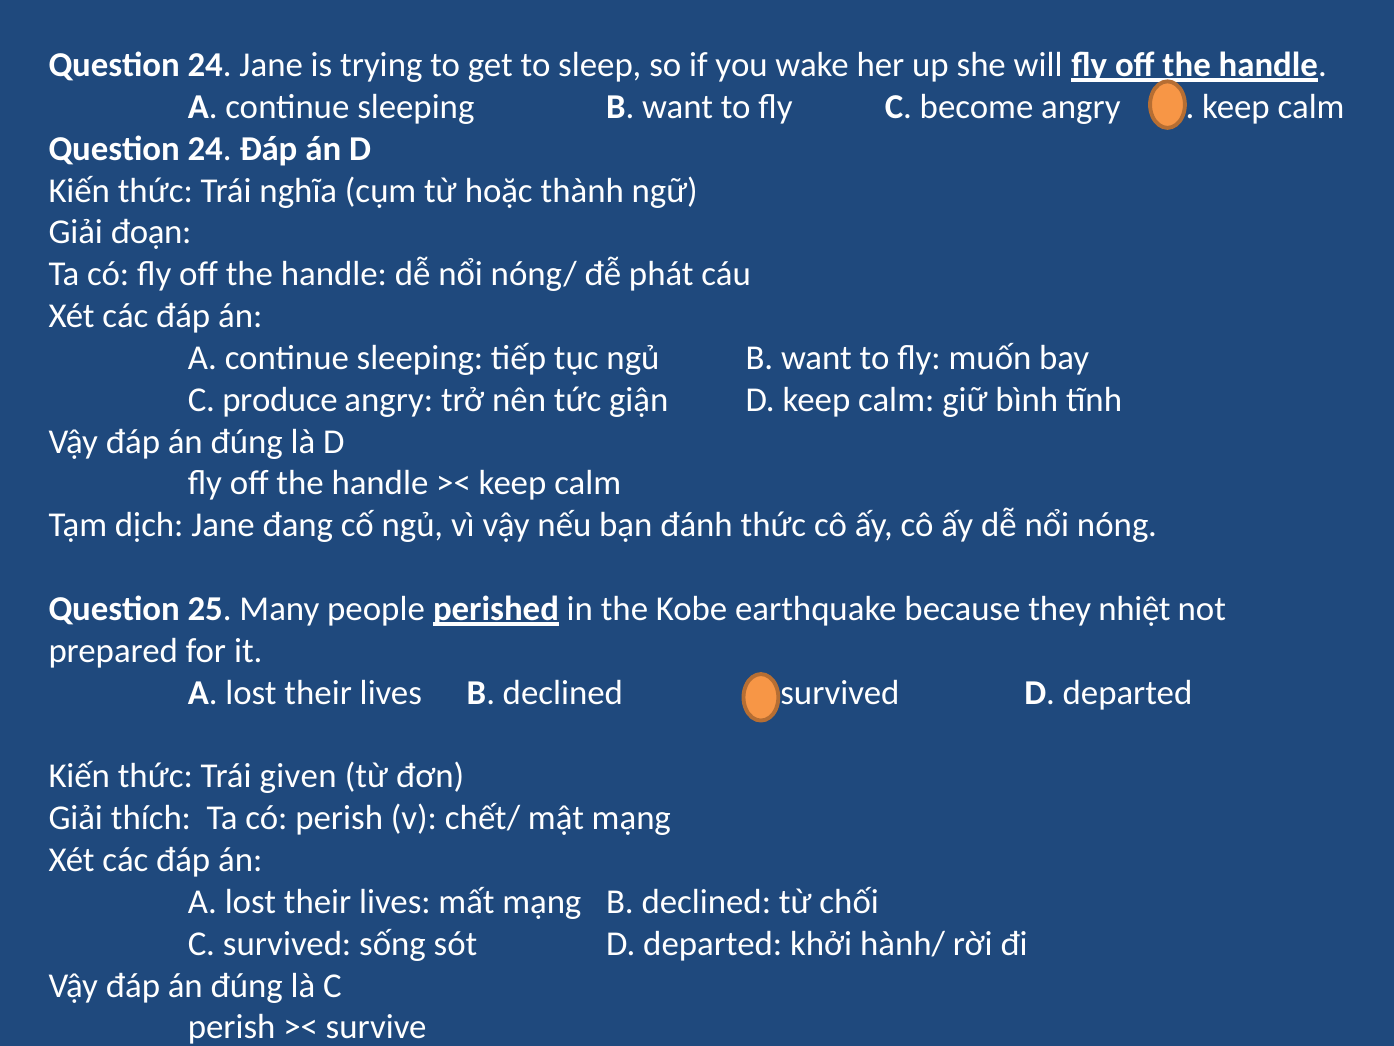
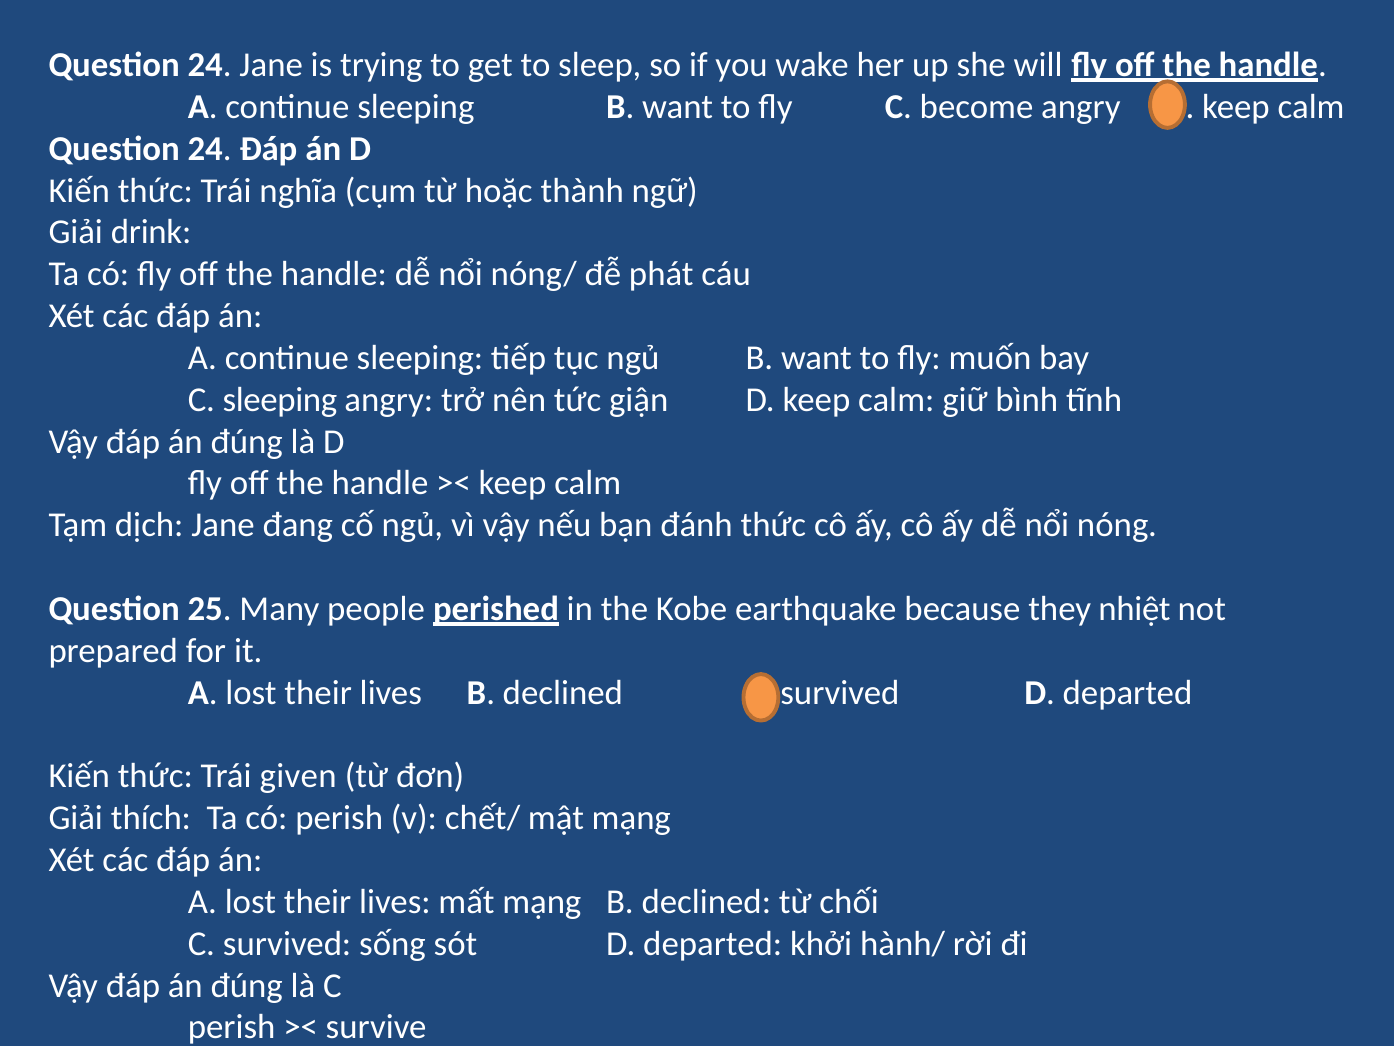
đoạn: đoạn -> drink (151, 232)
C produce: produce -> sleeping (280, 400)
